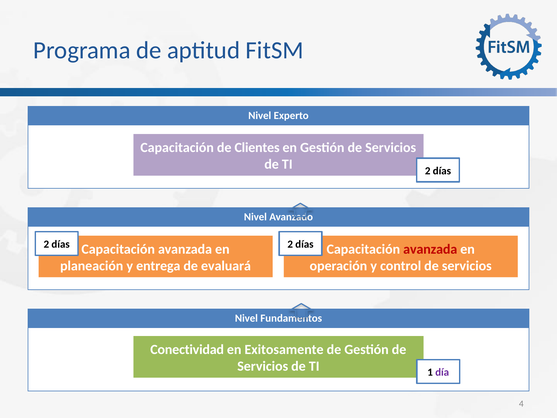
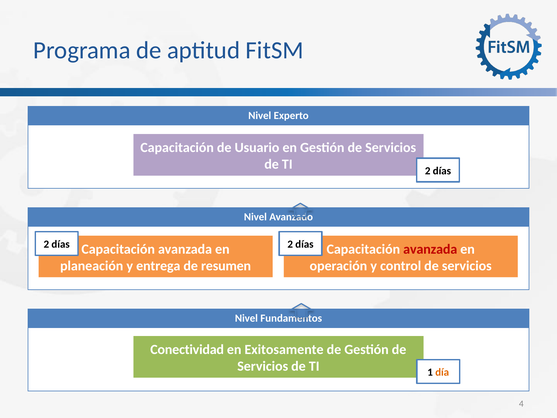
Clientes: Clientes -> Usuario (257, 147)
evaluará: evaluará -> resumen (226, 266)
día colour: purple -> orange (442, 372)
